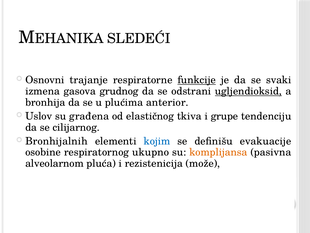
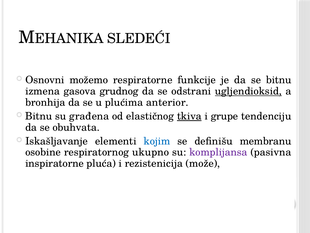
trajanje: trajanje -> možemo (89, 80)
funkcije underline: present -> none (197, 80)
se svaki: svaki -> bitnu (279, 80)
Uslov: Uslov -> Bitnu (39, 116)
tkiva underline: none -> present (189, 116)
cilijarnog: cilijarnog -> obuhvata (76, 127)
Bronhijalnih: Bronhijalnih -> Iskašljavanje (57, 141)
evakuacije: evakuacije -> membranu (266, 141)
komplijansa colour: orange -> purple (218, 152)
alveolarnom: alveolarnom -> inspiratorne (54, 163)
